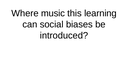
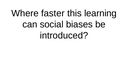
music: music -> faster (53, 13)
